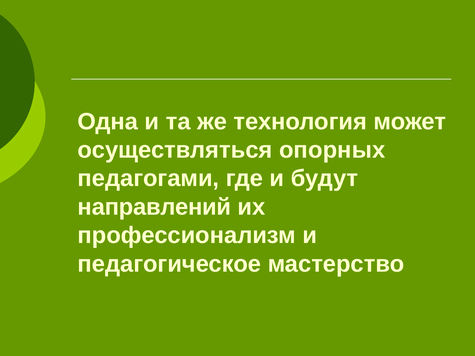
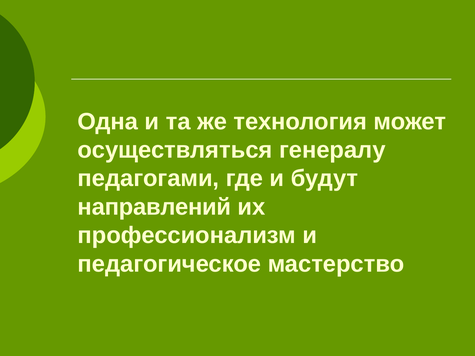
опорных: опорных -> генералу (332, 150)
